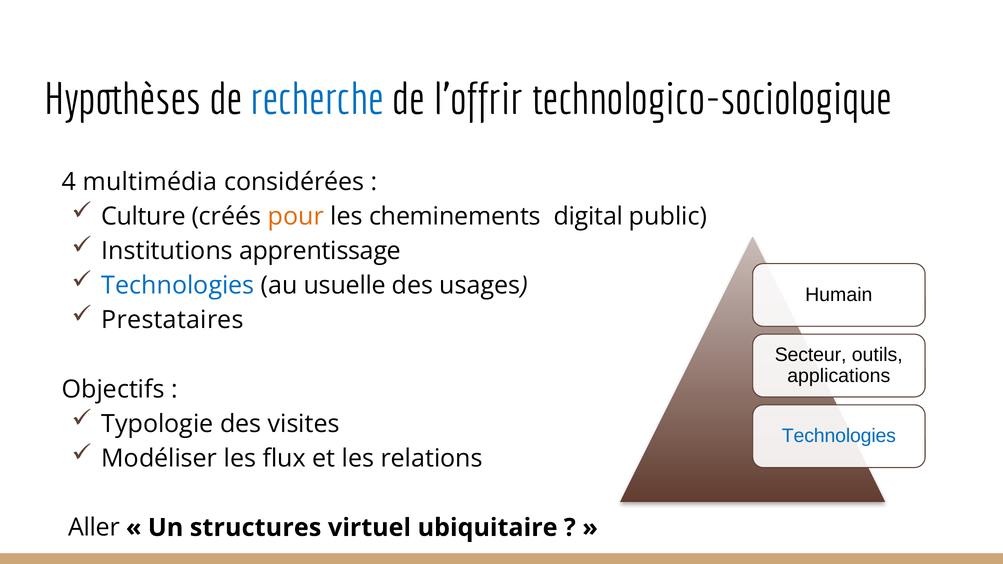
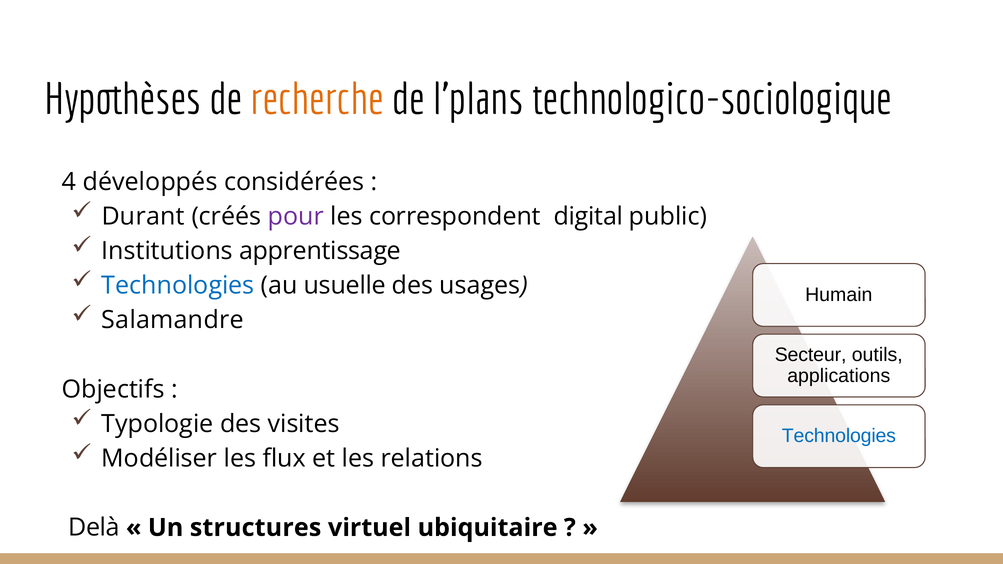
recherche colour: blue -> orange (317, 99)
l’offrir: l’offrir -> l’plans (478, 99)
multimédia: multimédia -> développés (150, 182)
Culture: Culture -> Durant (143, 216)
pour colour: orange -> purple (296, 216)
cheminements: cheminements -> correspondent (455, 216)
Prestataires: Prestataires -> Salamandre (173, 320)
Aller: Aller -> Delà (94, 528)
